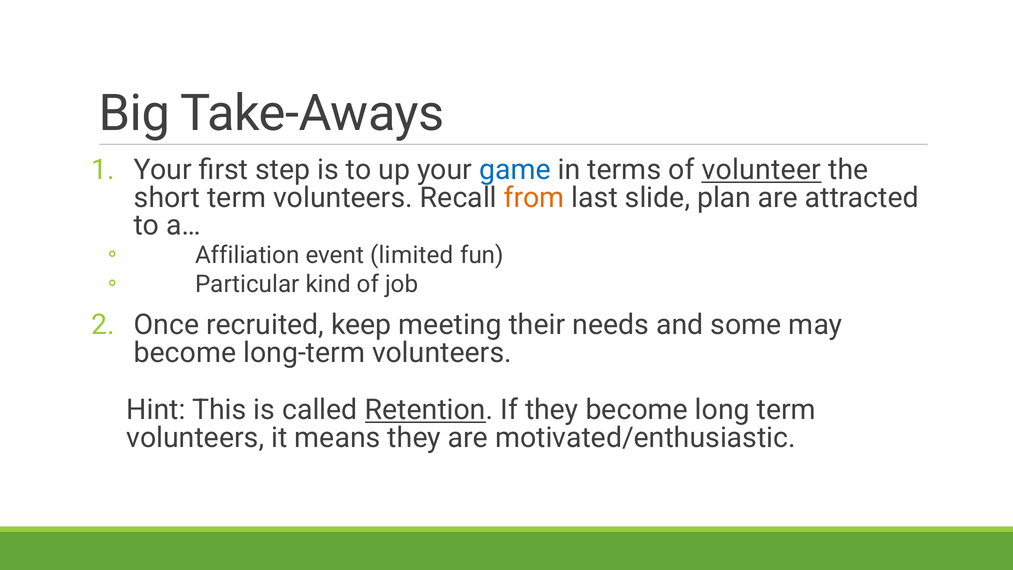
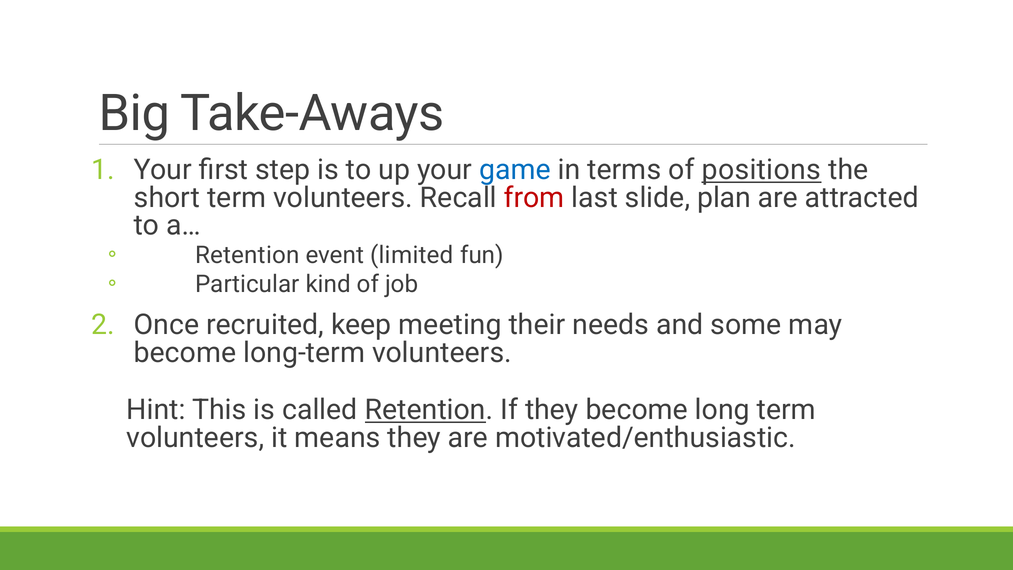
volunteer: volunteer -> positions (761, 170)
from colour: orange -> red (534, 198)
Affiliation: Affiliation -> Retention (247, 255)
